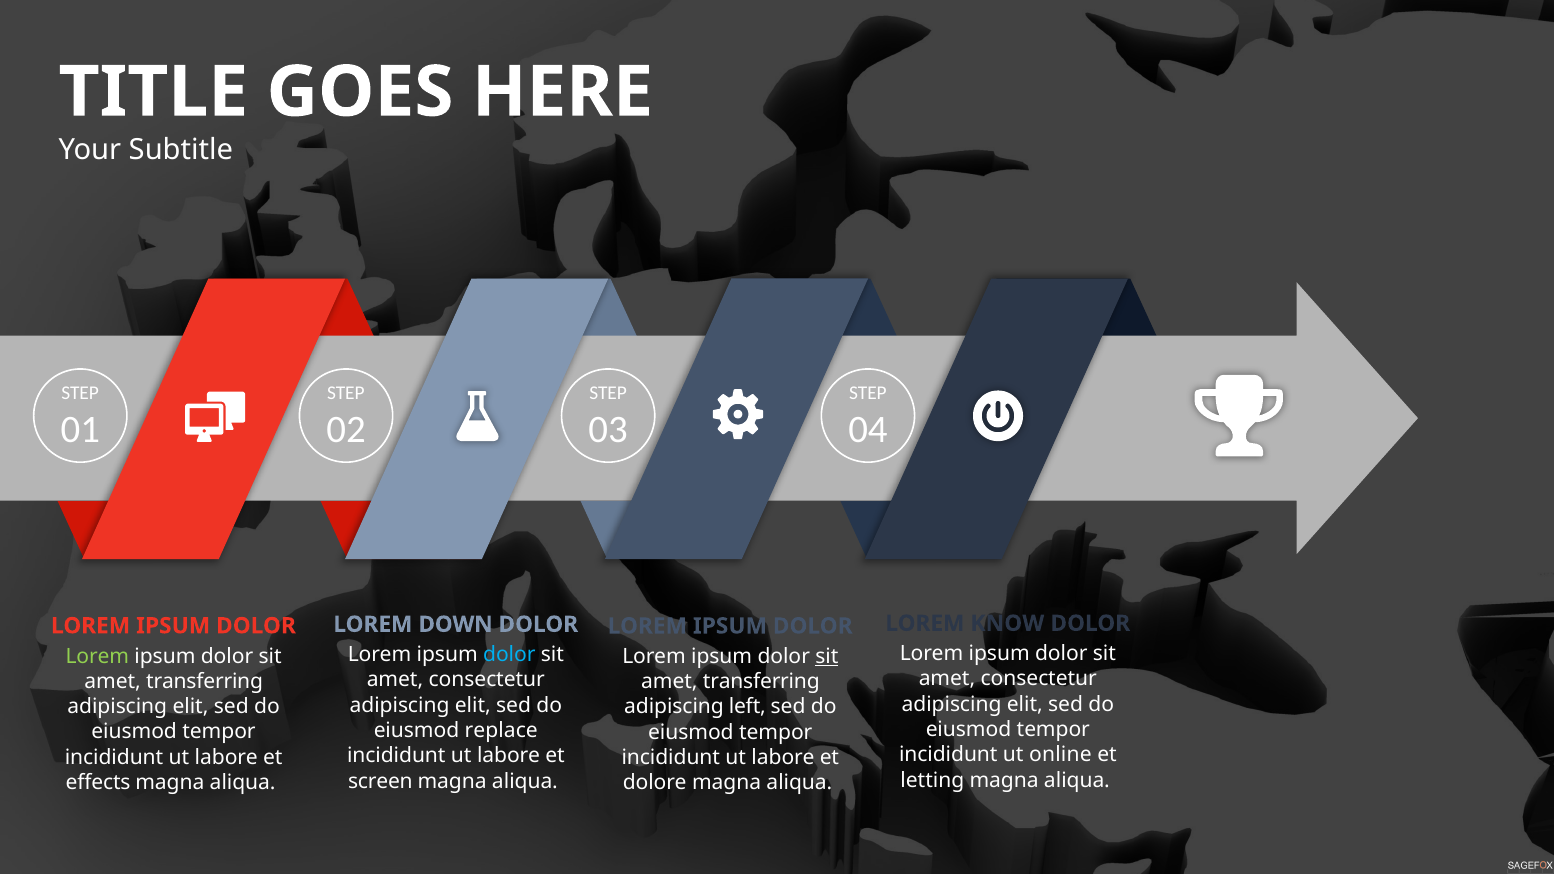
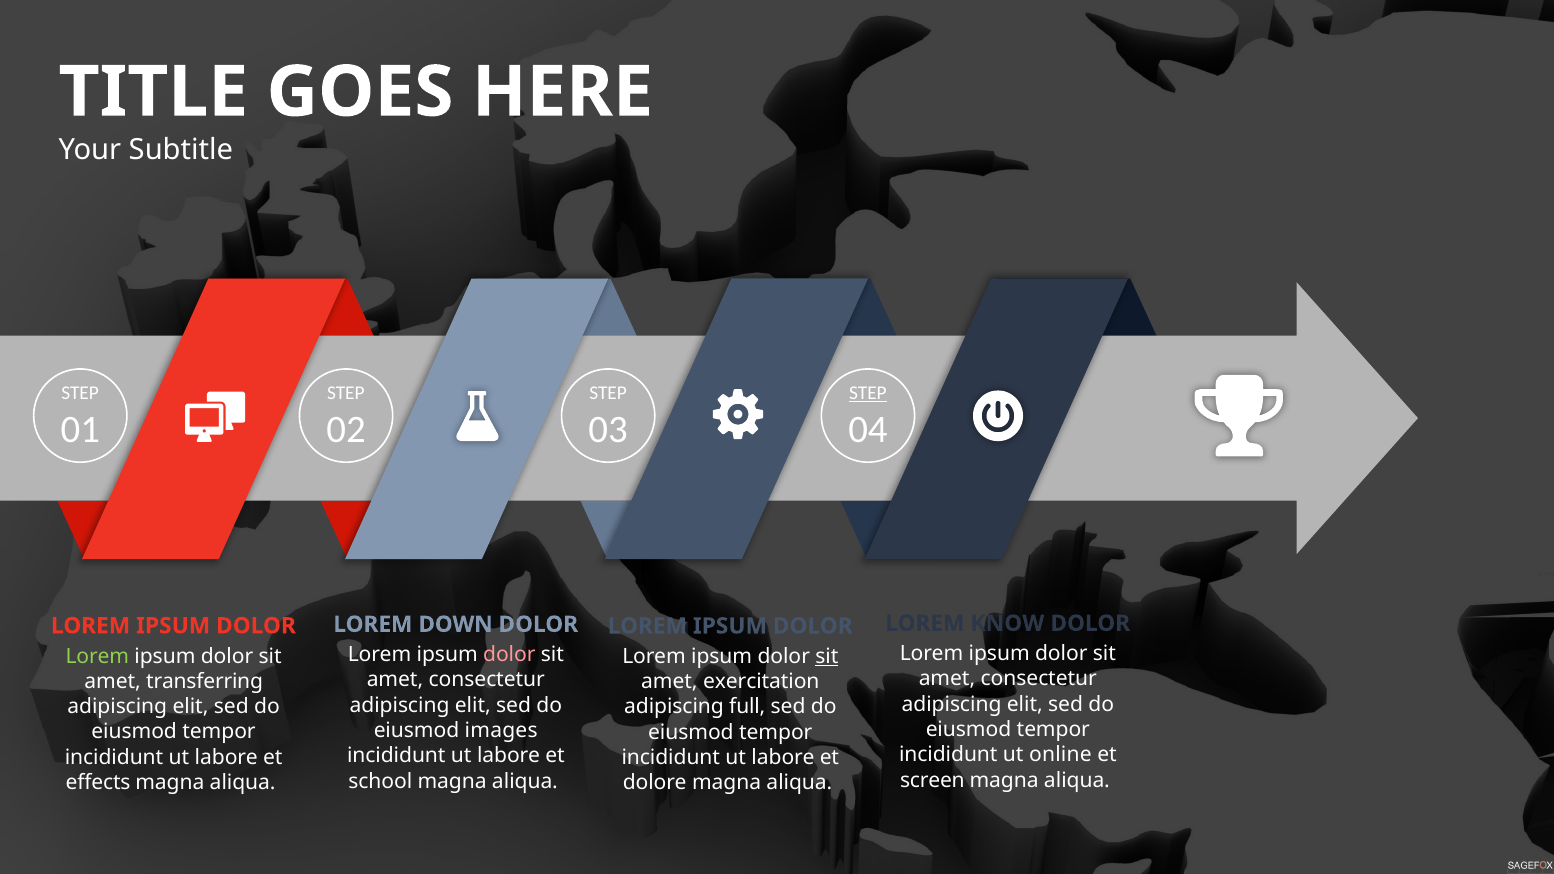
STEP underline: none -> present (868, 394)
dolor colour: light blue -> pink (509, 655)
transferring: transferring -> exercitation (761, 682)
left: left -> full (747, 707)
replace: replace -> images (501, 731)
letting: letting -> screen (932, 780)
screen: screen -> school (380, 781)
